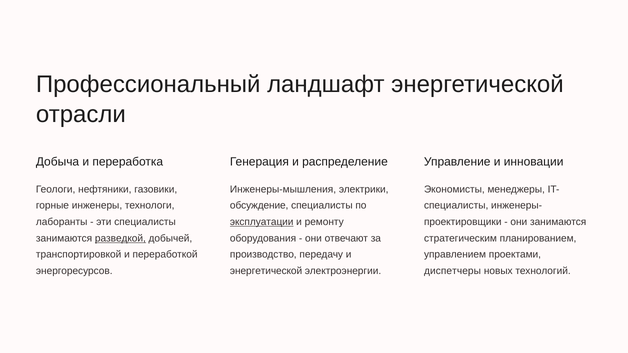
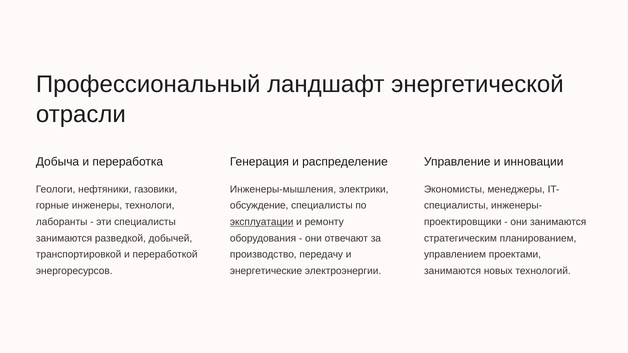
разведкой underline: present -> none (120, 238)
энергетической: энергетической -> энергетические (266, 271)
диспетчеры: диспетчеры -> занимаются (453, 271)
